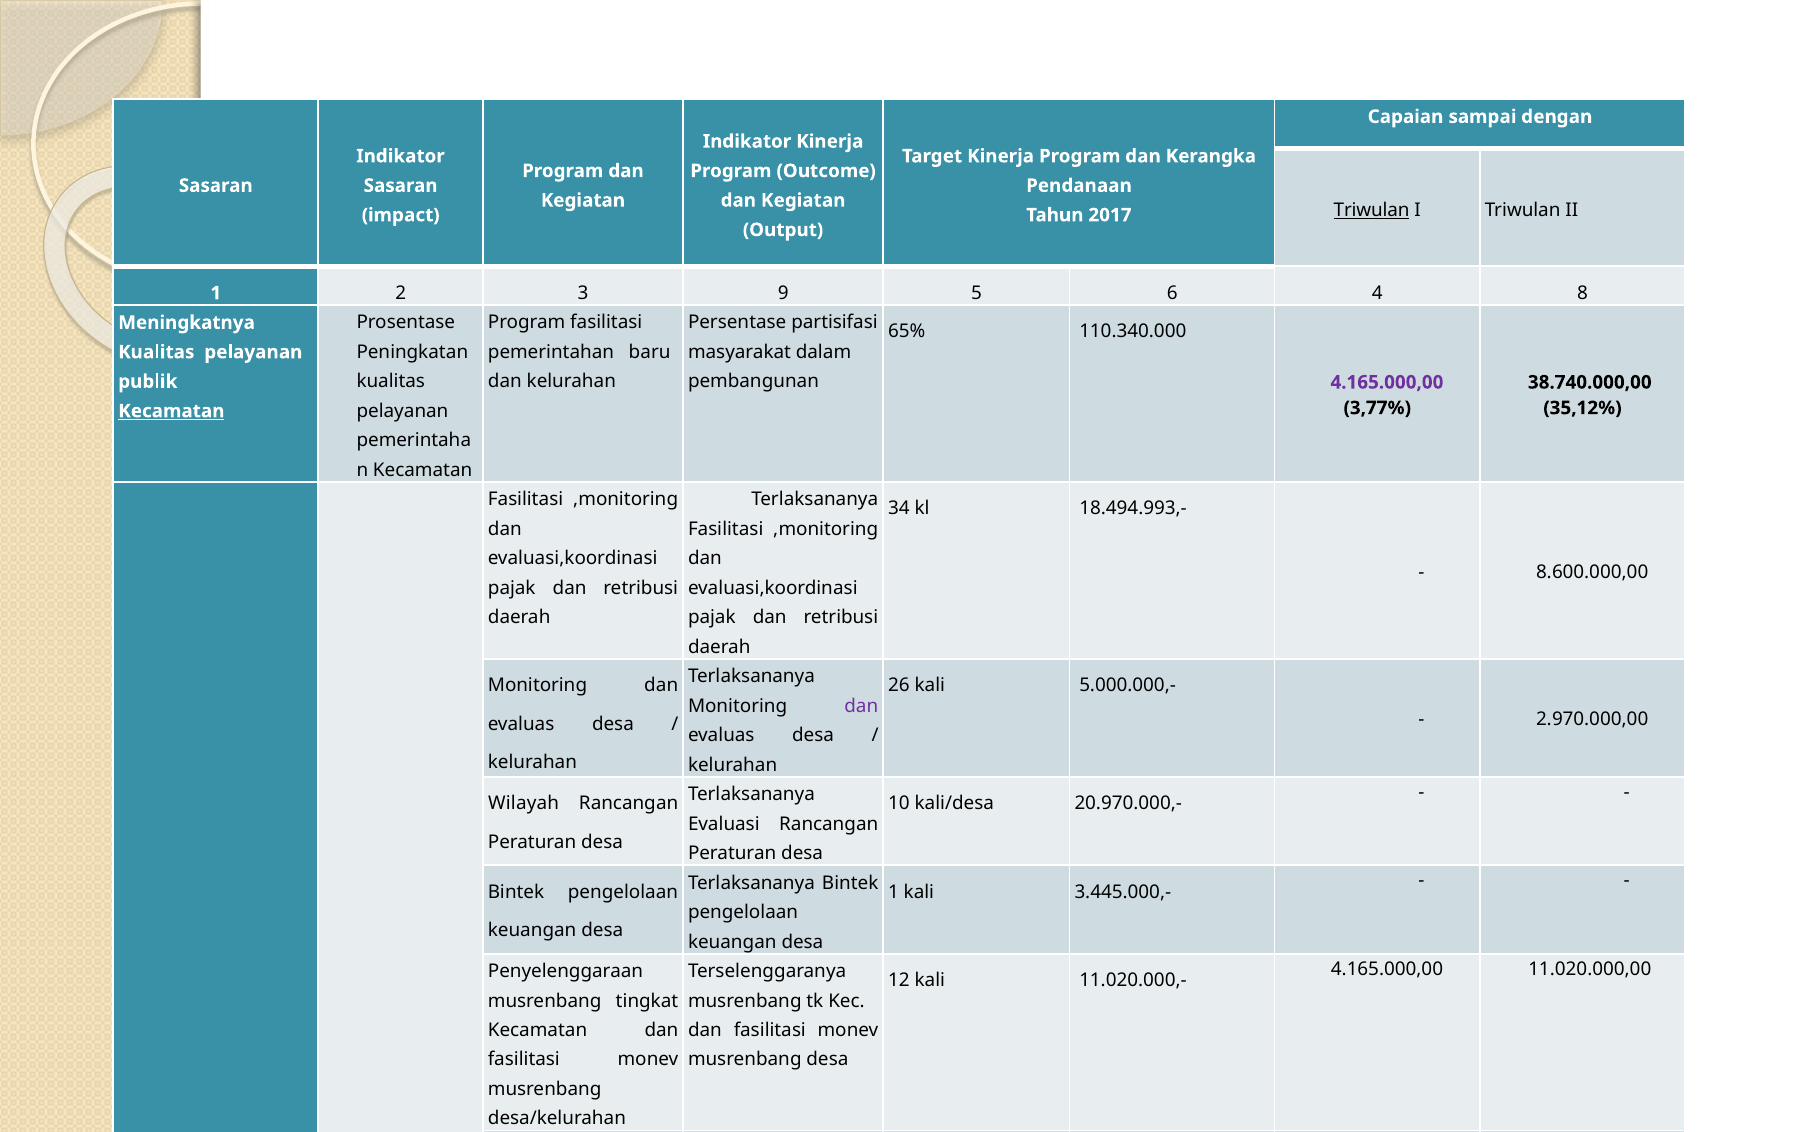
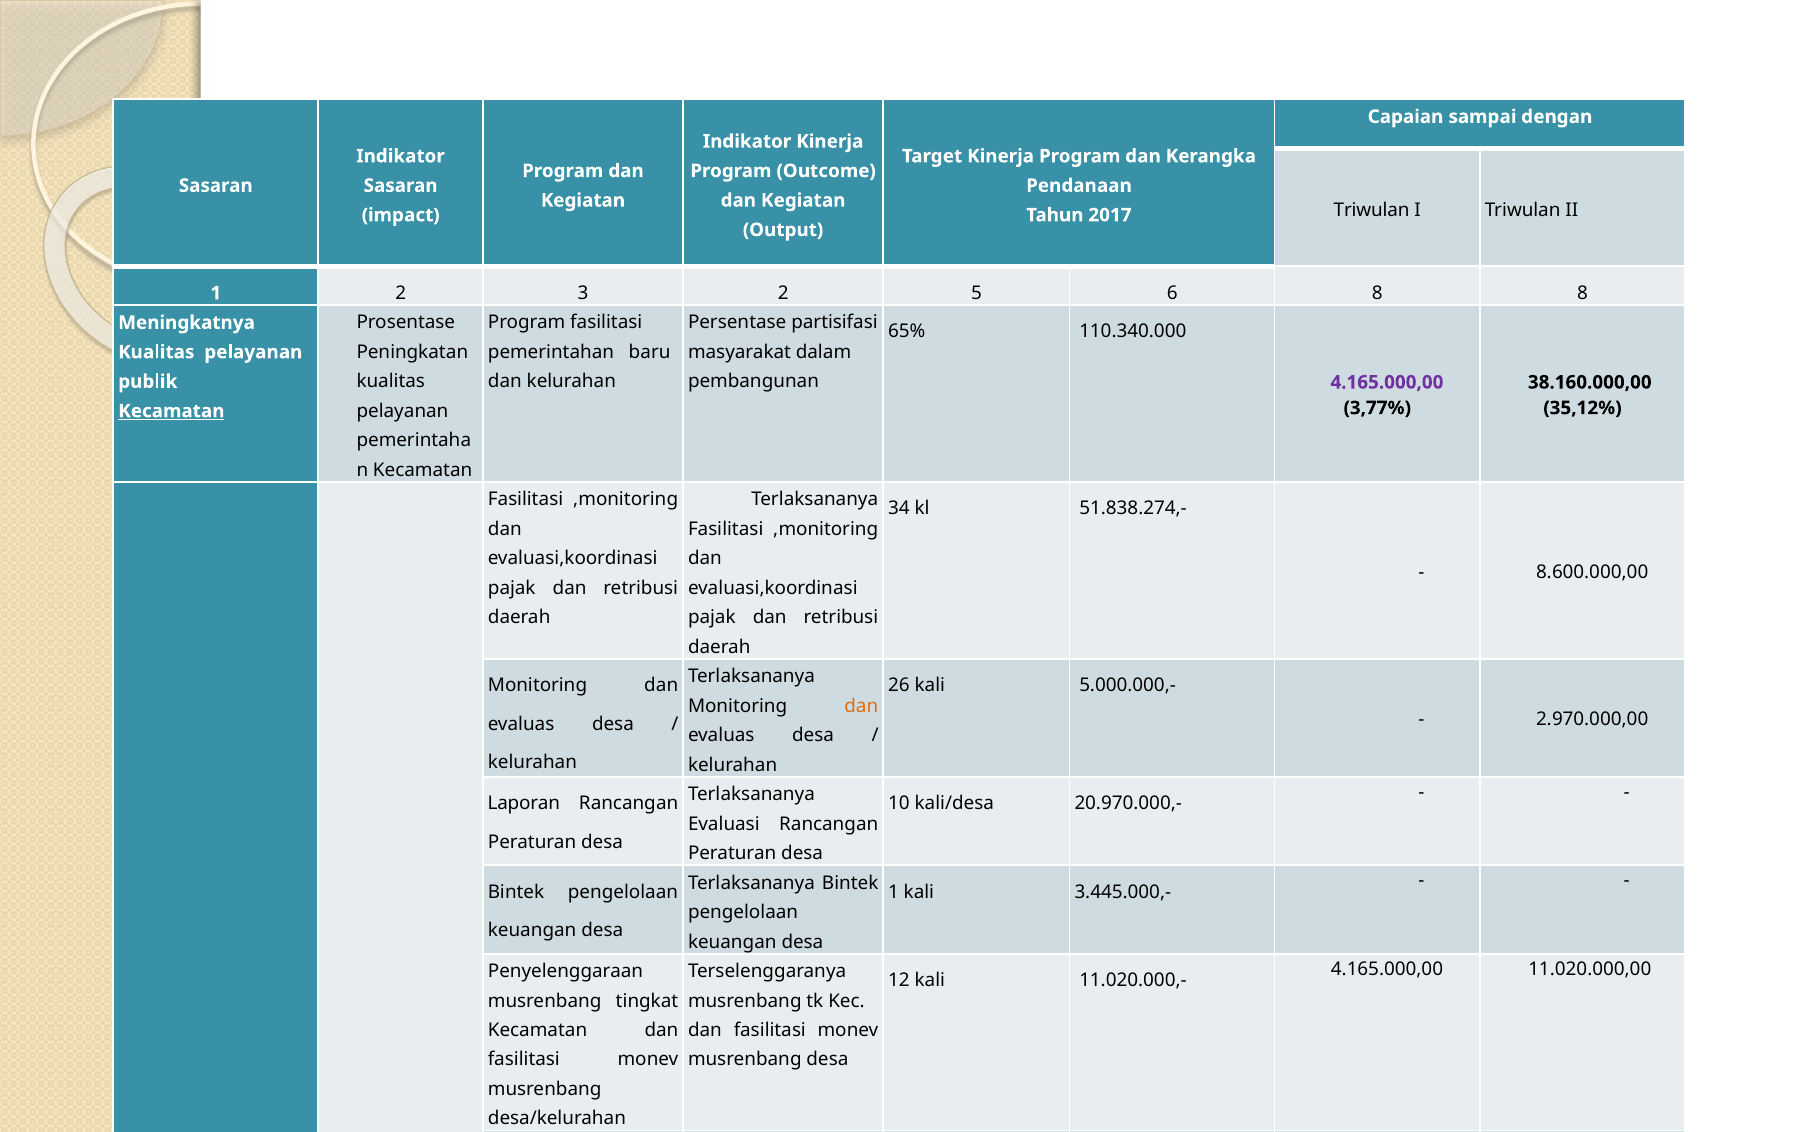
Triwulan underline: present -> none (1372, 210)
3 9: 9 -> 2 (783, 293)
6 4: 4 -> 8 (1377, 293)
38.740.000,00: 38.740.000,00 -> 38.160.000,00 (1590, 382)
18.494.993,-: 18.494.993,- -> 51.838.274,- (1133, 508)
dan colour: purple -> orange (861, 706)
Wilayah: Wilayah -> Laporan (524, 803)
